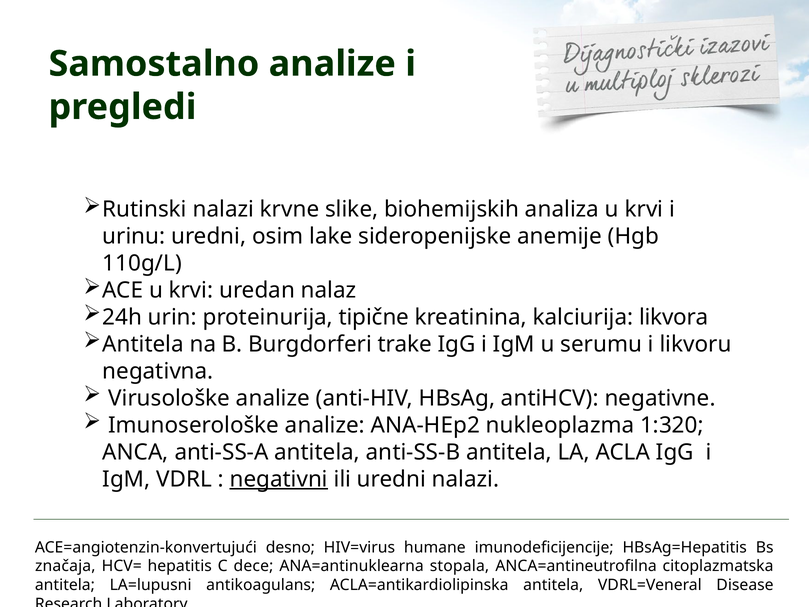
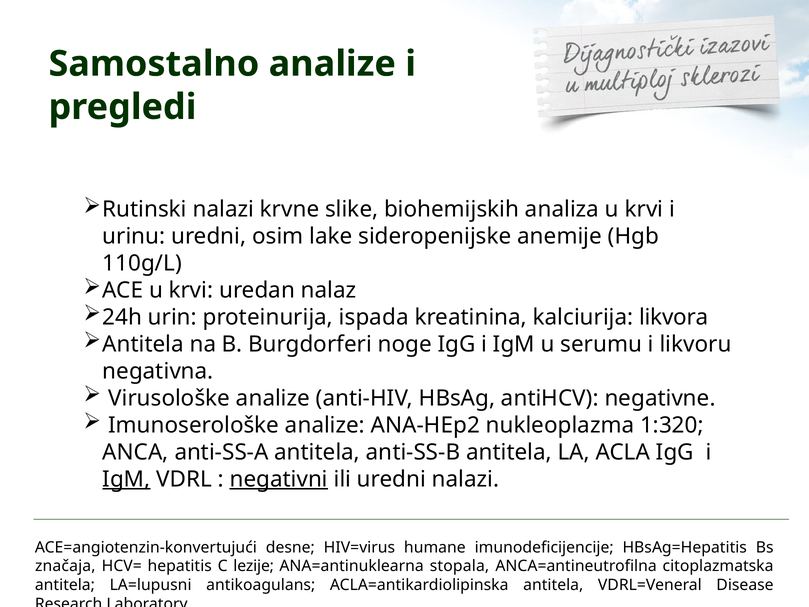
tipične: tipične -> ispada (374, 317)
trake: trake -> noge (405, 344)
IgM underline: none -> present (126, 479)
desno: desno -> desne (290, 547)
dece: dece -> lezije (254, 566)
